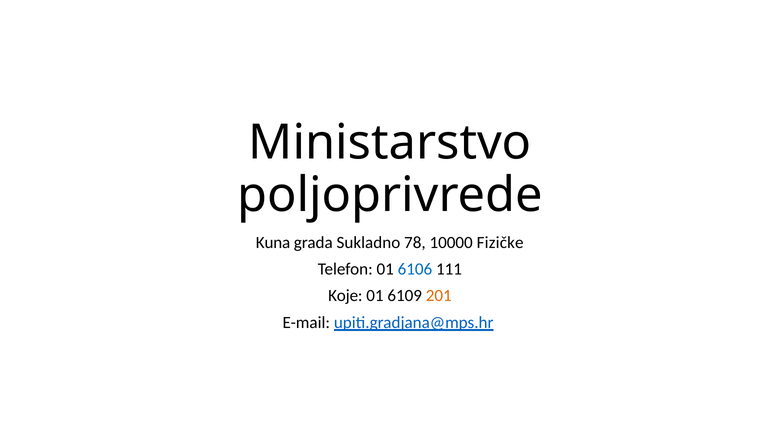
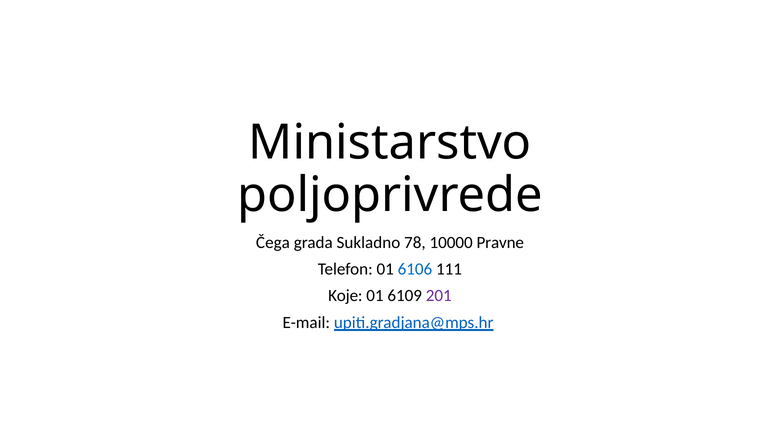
Kuna: Kuna -> Čega (273, 242)
Fizičke: Fizičke -> Pravne (500, 242)
201 colour: orange -> purple (439, 296)
